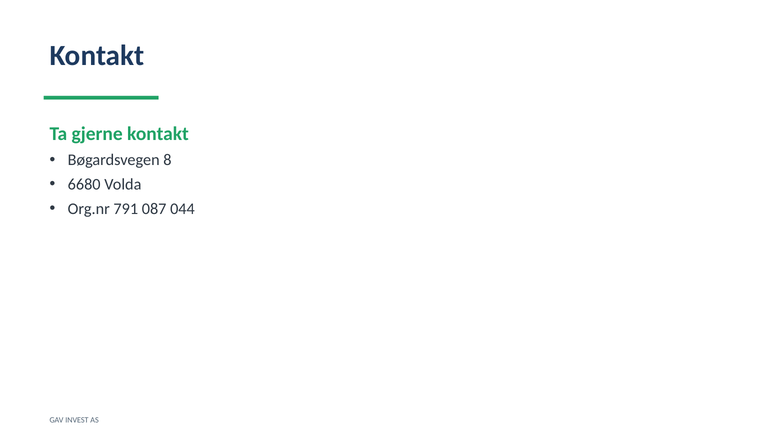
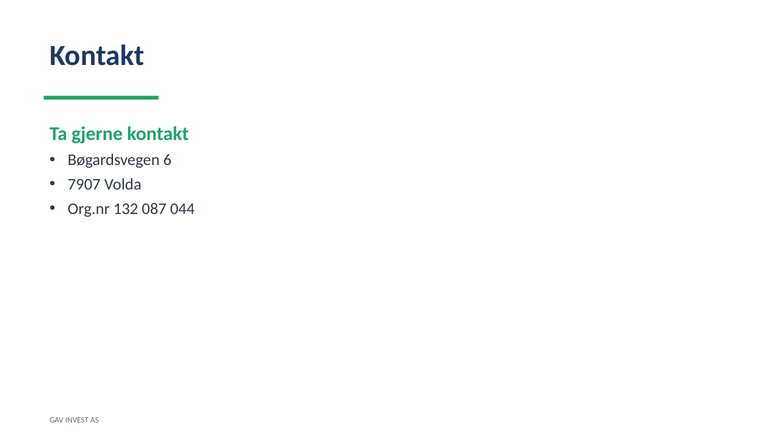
8: 8 -> 6 (167, 160)
6680: 6680 -> 7907 (84, 184)
791: 791 -> 132 (126, 209)
